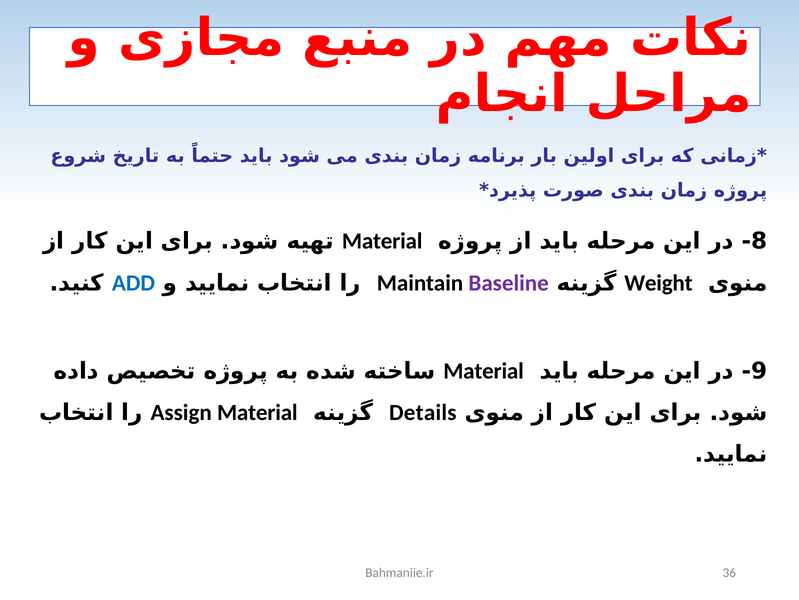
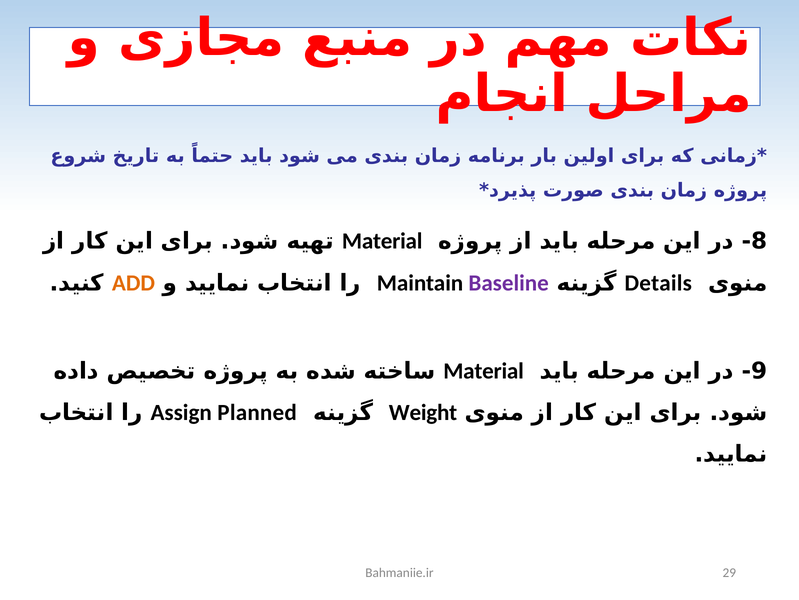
ADD colour: blue -> orange (133, 283)
Weight: Weight -> Details (658, 283)
Assign Material: Material -> Planned (257, 412)
Details: Details -> Weight (423, 412)
36: 36 -> 29 (729, 572)
